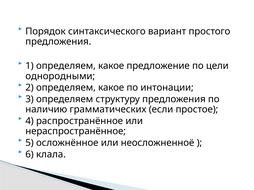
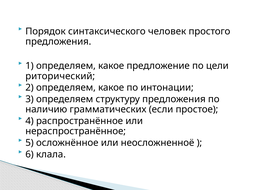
вариант: вариант -> человек (167, 31)
однородными: однородными -> риторический (60, 76)
